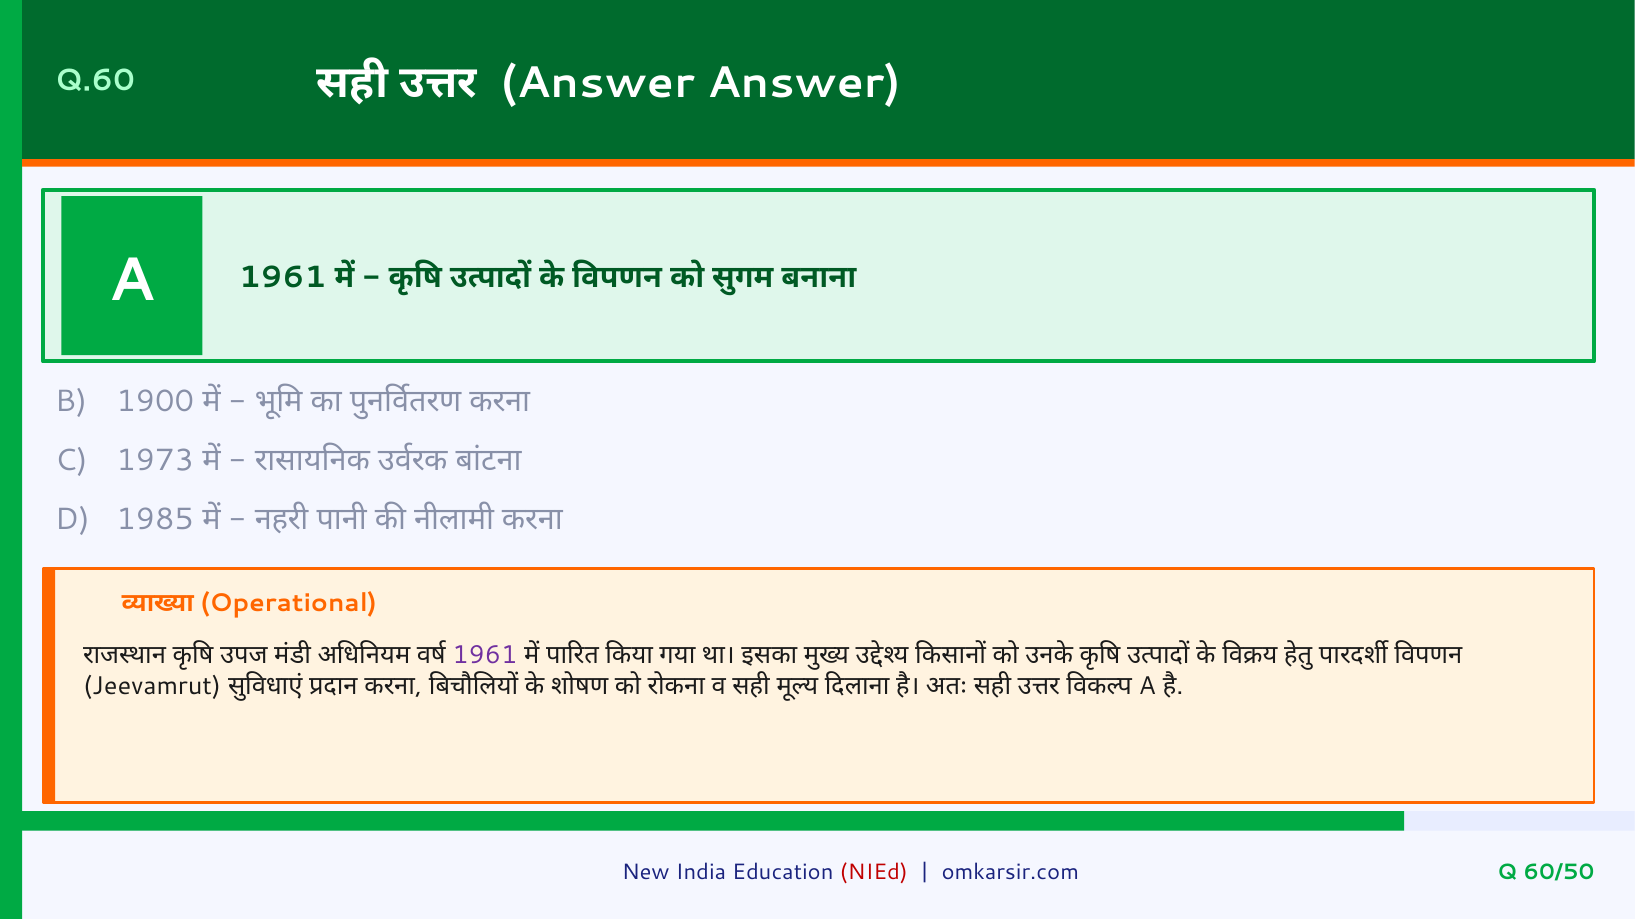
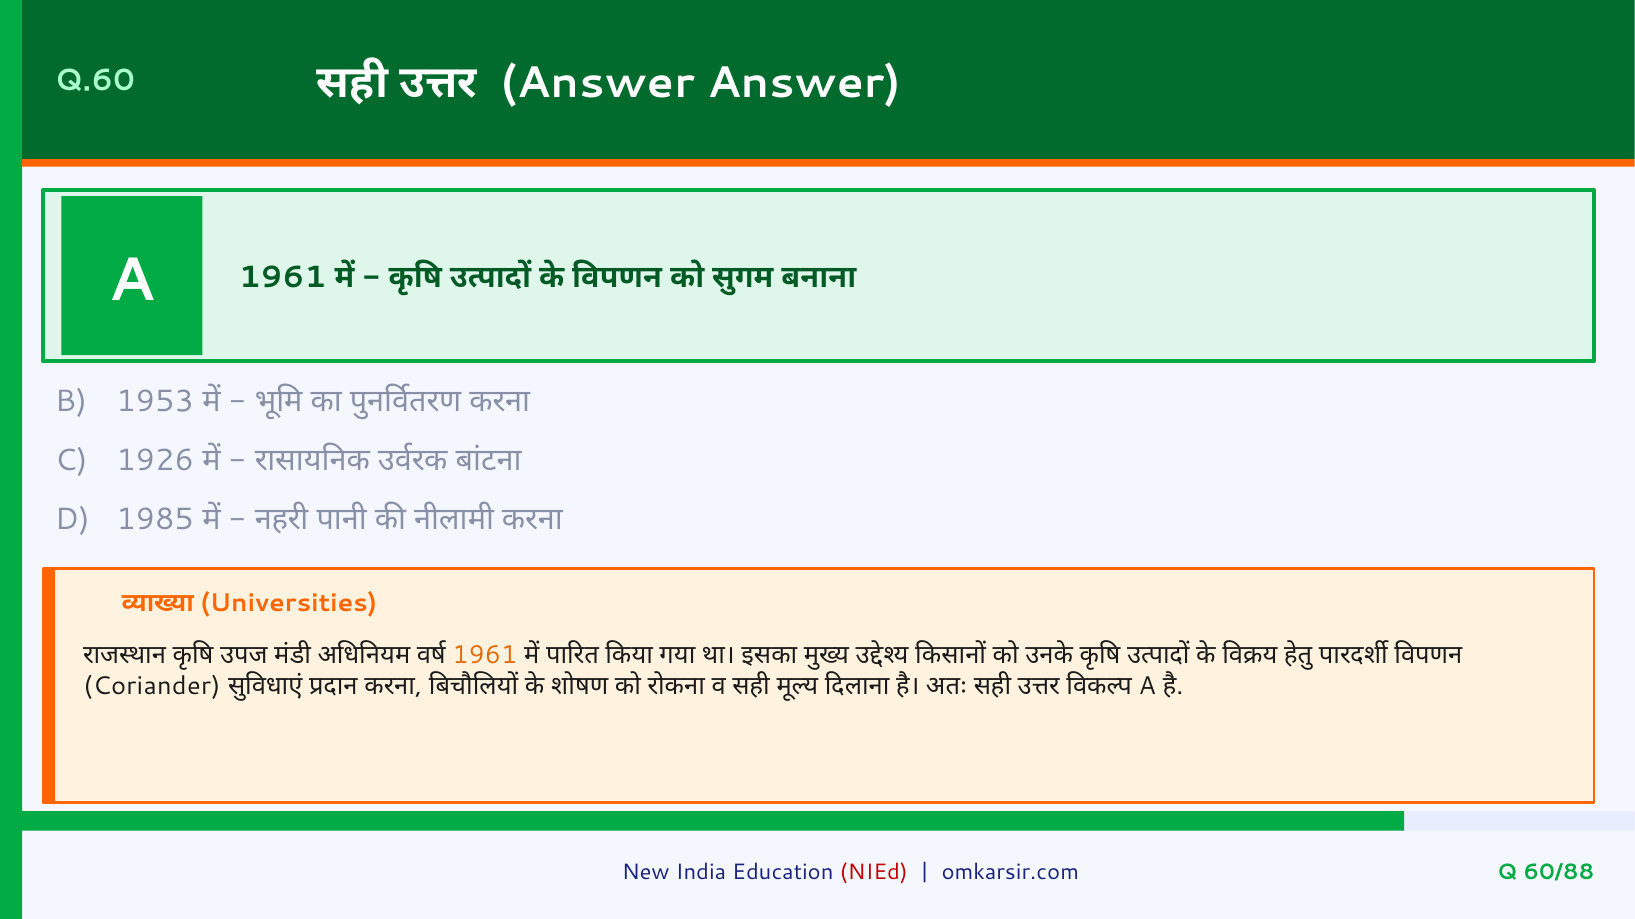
1900: 1900 -> 1953 (155, 402)
1973: 1973 -> 1926 (155, 461)
Operational: Operational -> Universities (289, 604)
1961 colour: purple -> orange (485, 656)
Jeevamrut: Jeevamrut -> Coriander (152, 687)
60/50: 60/50 -> 60/88 (1559, 873)
